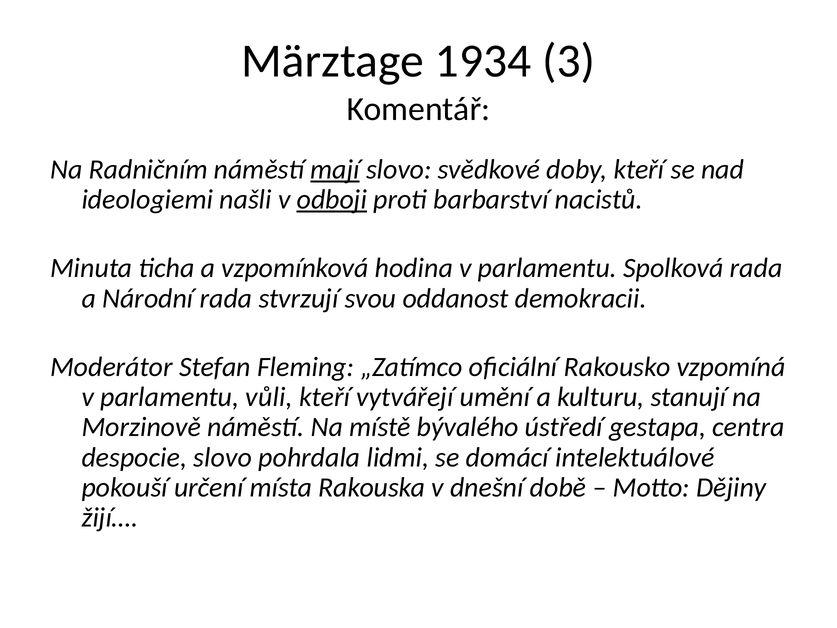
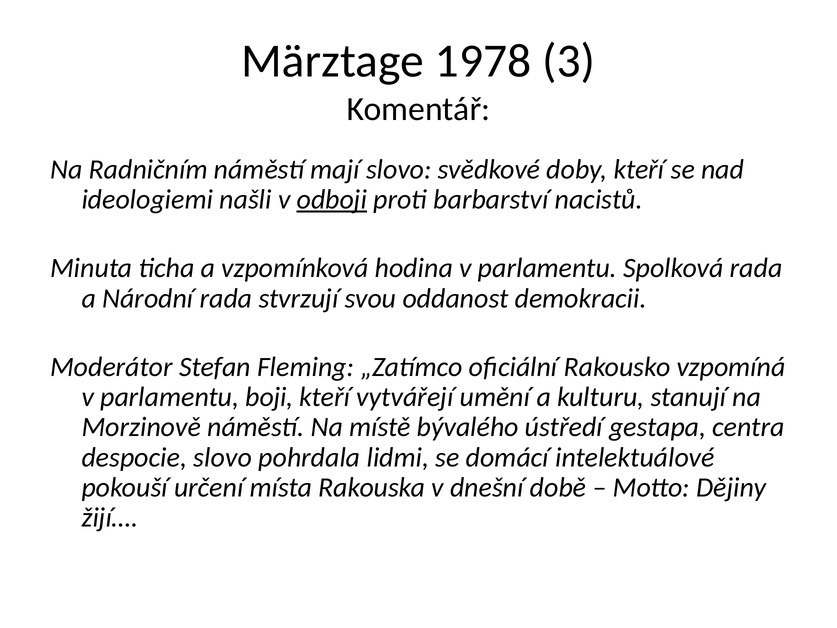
1934: 1934 -> 1978 (483, 61)
mají underline: present -> none (335, 169)
vůli: vůli -> boji (269, 397)
